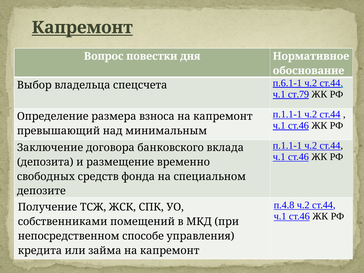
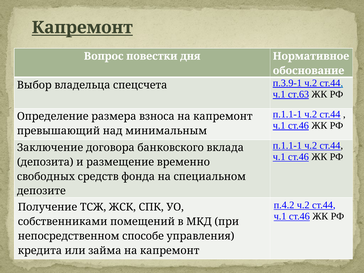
п.6.1-1: п.6.1-1 -> п.3.9-1 (287, 83)
ст.79: ст.79 -> ст.63 (298, 94)
п.4.8: п.4.8 -> п.4.2 (284, 205)
